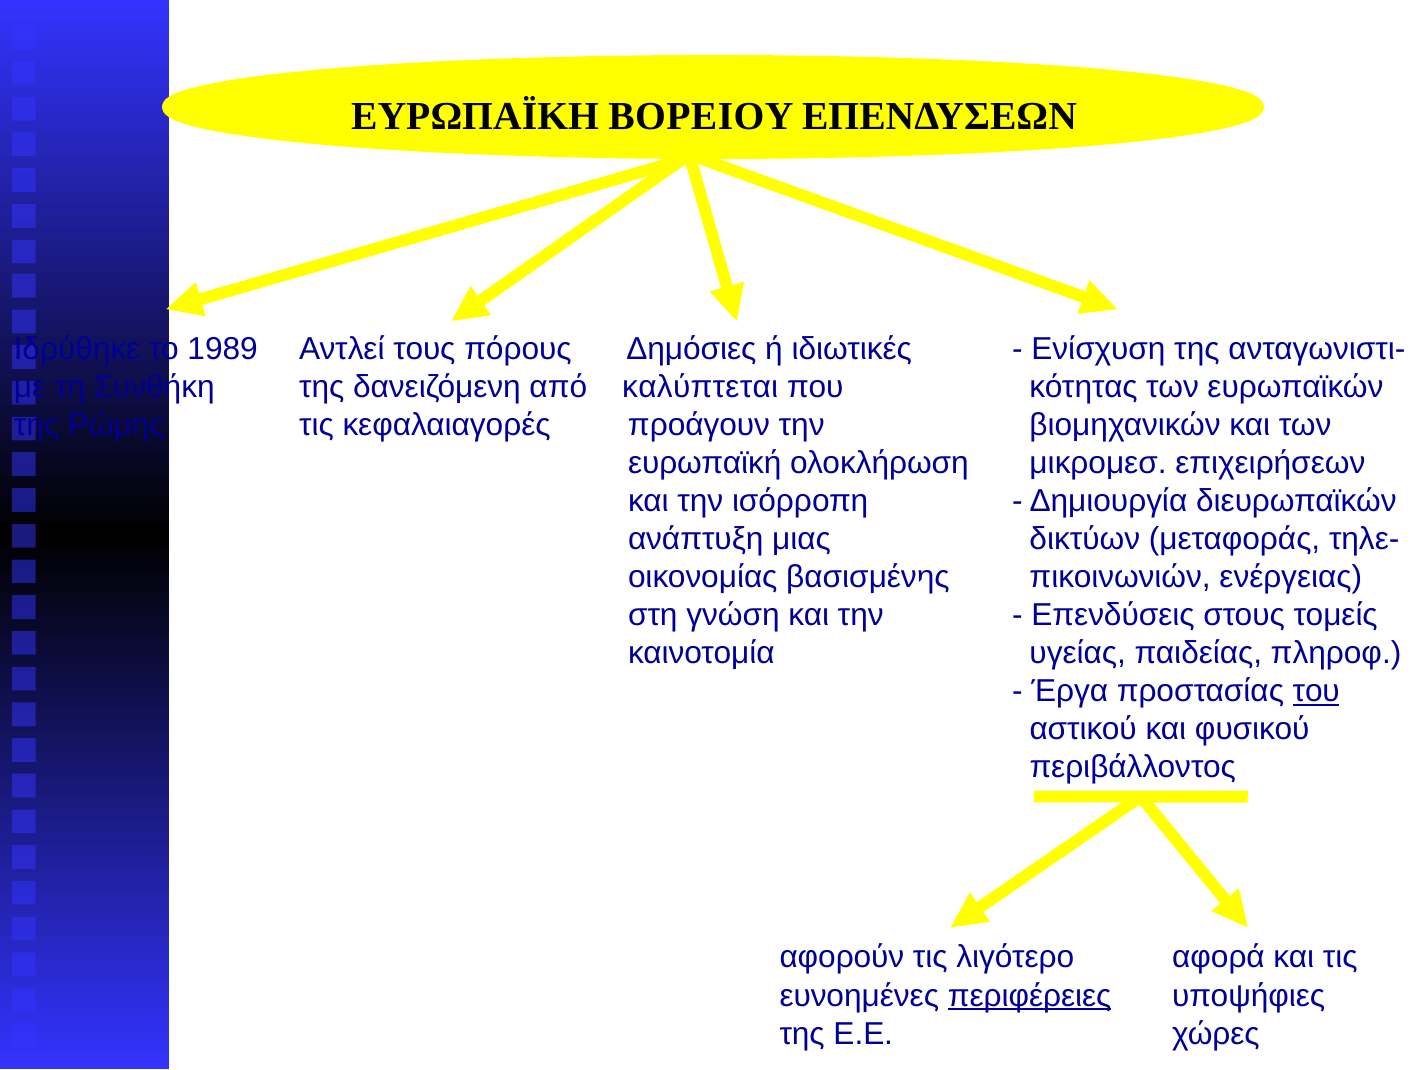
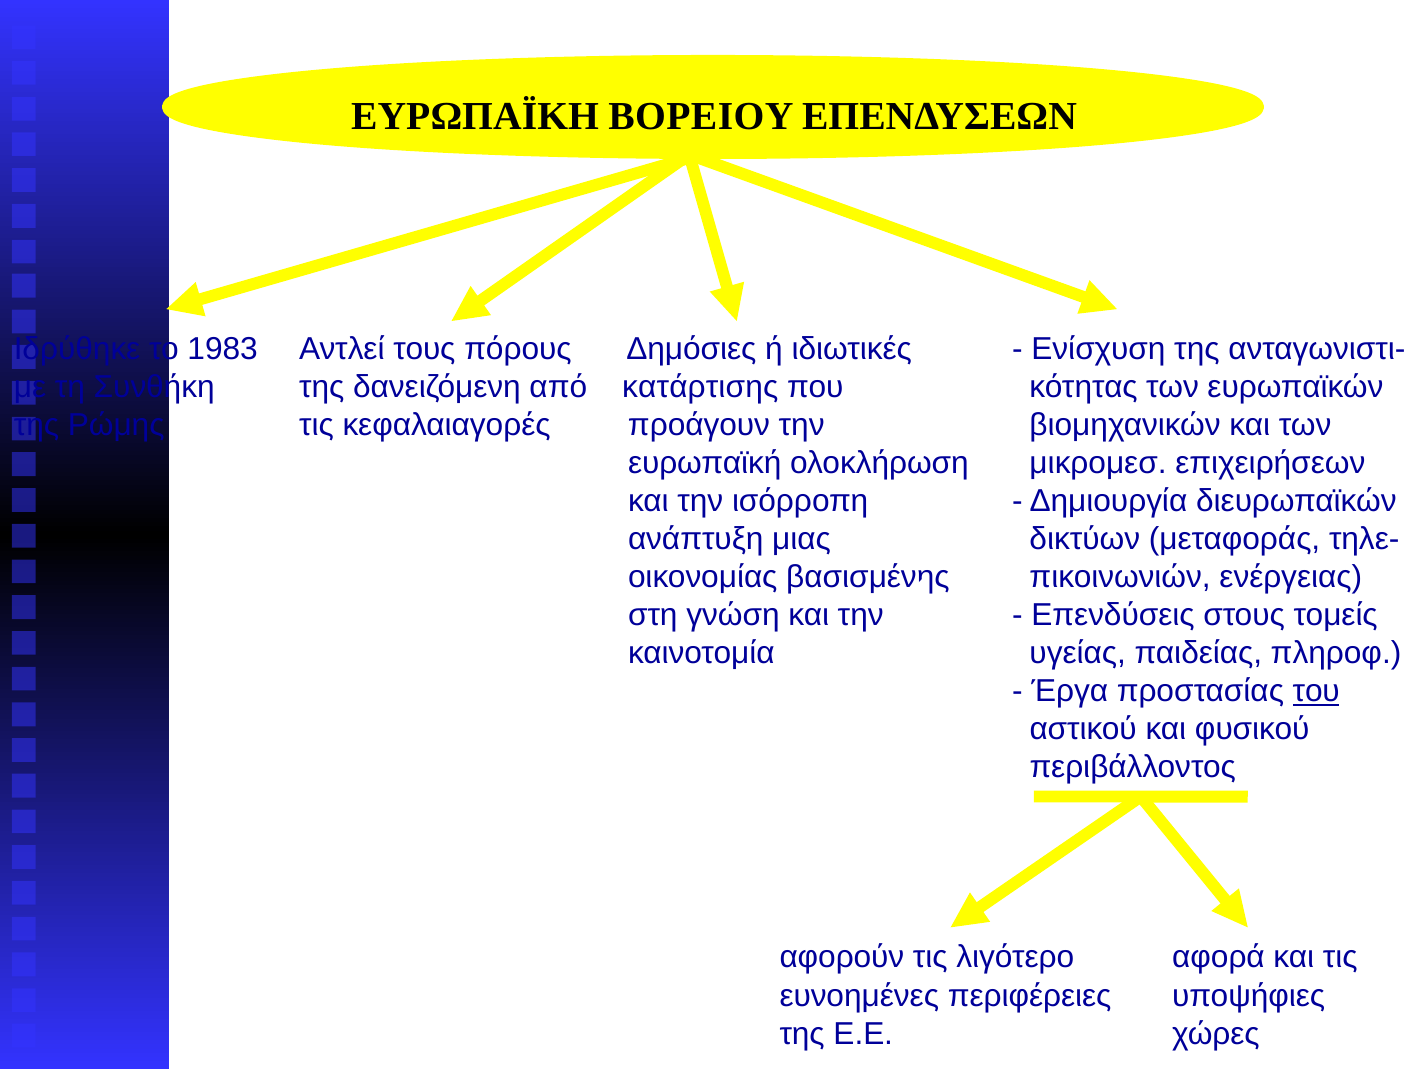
1989: 1989 -> 1983 (223, 349)
καλύπτεται: καλύπτεται -> κατάρτισης (700, 387)
περιφέρειες underline: present -> none (1030, 995)
